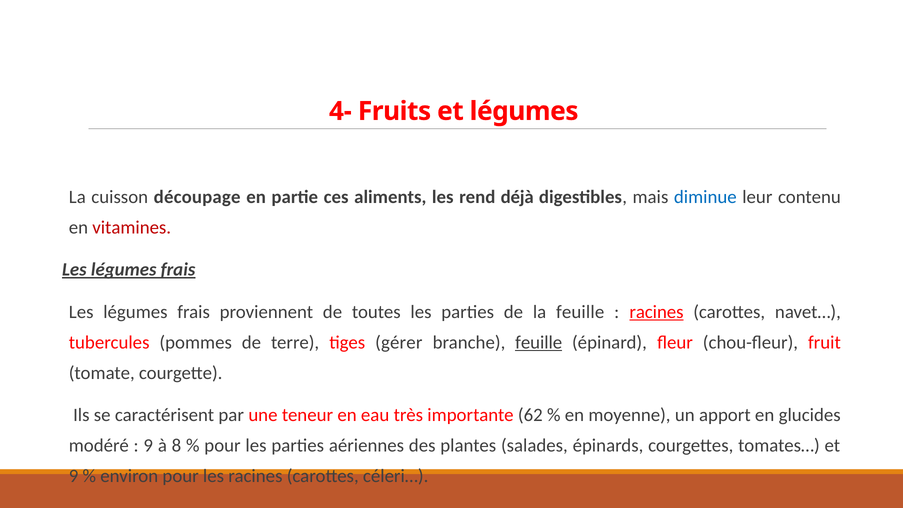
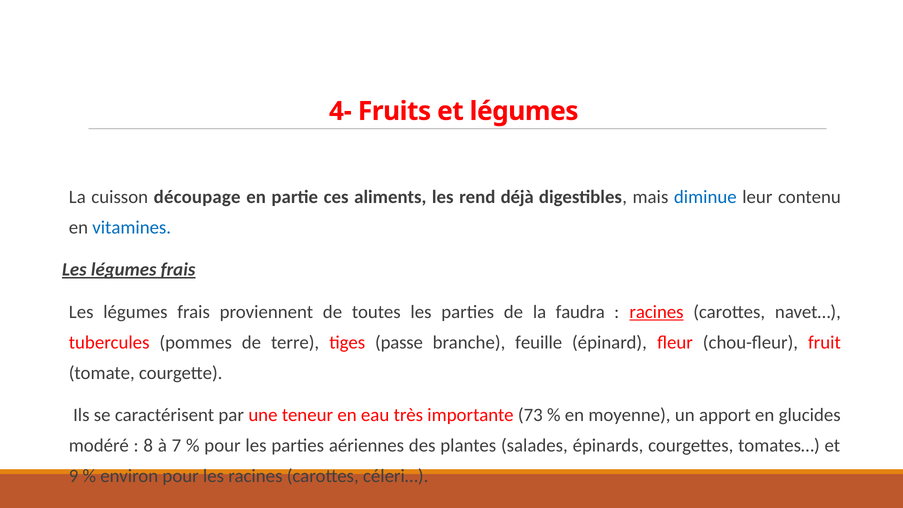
vitamines colour: red -> blue (132, 227)
la feuille: feuille -> faudra (580, 312)
gérer: gérer -> passe (399, 342)
feuille underline: present -> none (539, 342)
62: 62 -> 73 (530, 415)
9: 9 -> 8 (148, 446)
8: 8 -> 7 (176, 446)
